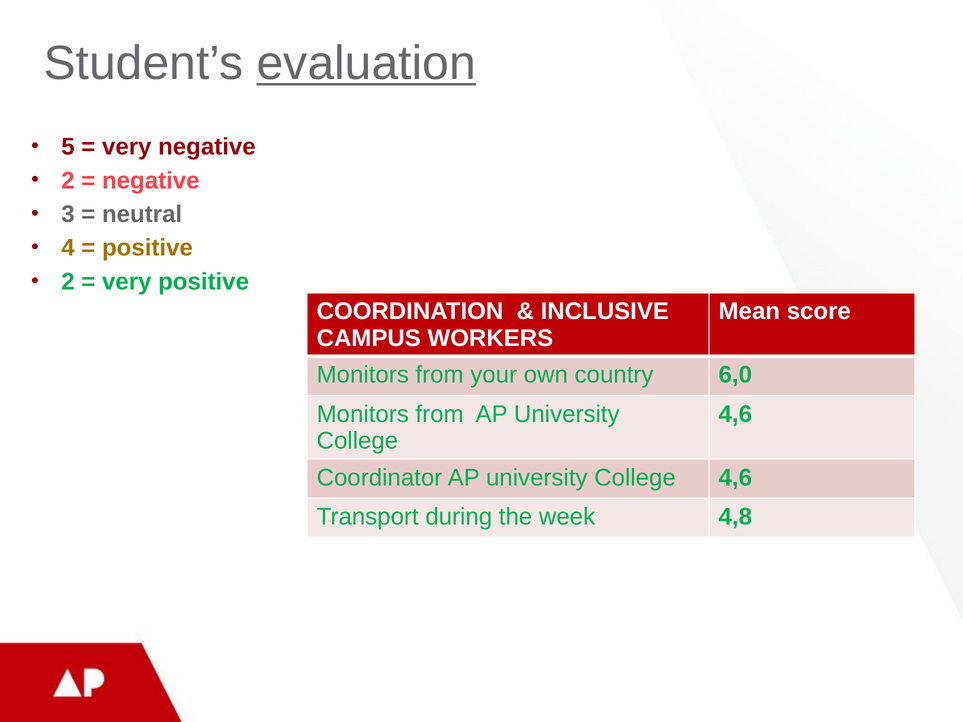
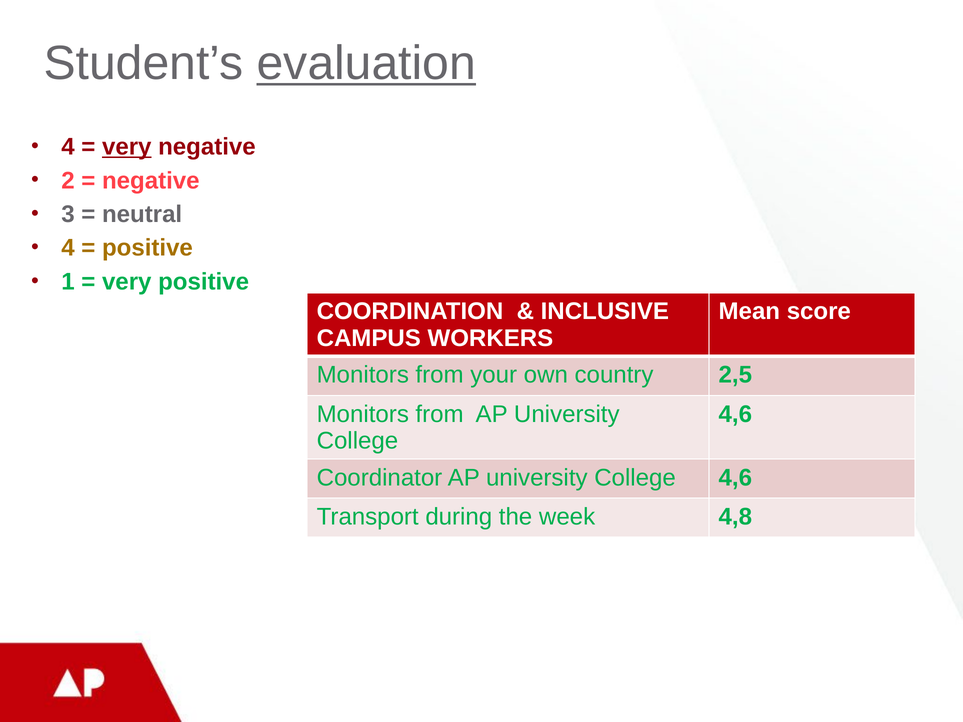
5: 5 -> 4 (68, 147)
very underline: none -> present (127, 147)
2: 2 -> 1 (68, 282)
6,0: 6,0 -> 2,5 (735, 375)
